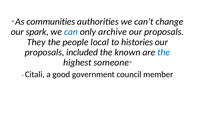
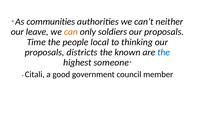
change: change -> neither (169, 22)
spark: spark -> leave (37, 32)
can colour: blue -> orange (71, 32)
archive: archive -> soldiers (113, 32)
They: They -> Time (36, 42)
histories: histories -> thinking (137, 42)
included: included -> districts (82, 52)
